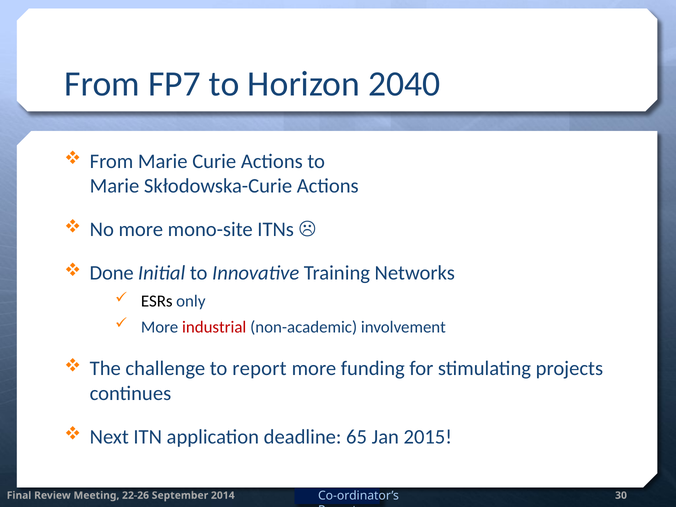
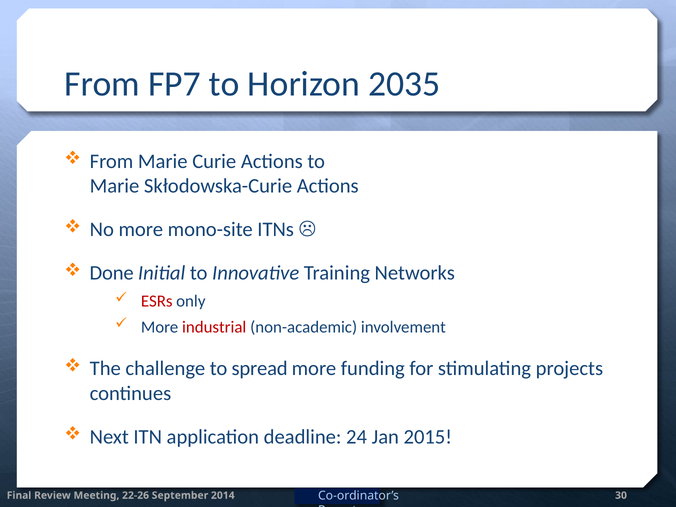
2040: 2040 -> 2035 (404, 84)
ESRs colour: black -> red (157, 301)
to report: report -> spread (260, 369)
65: 65 -> 24 (357, 437)
